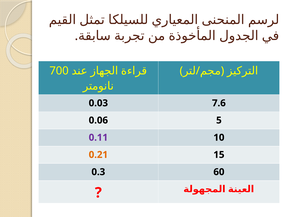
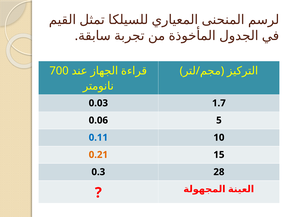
7.6: 7.6 -> 1.7 (219, 103)
0.11 colour: purple -> blue (98, 137)
60: 60 -> 28 (219, 172)
